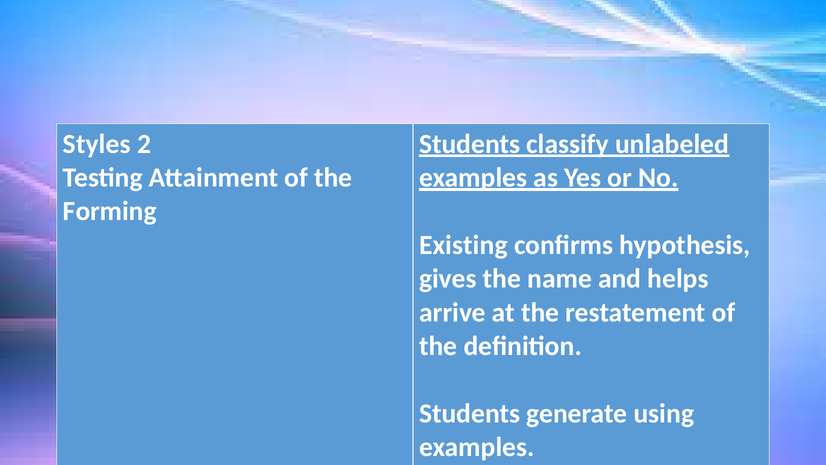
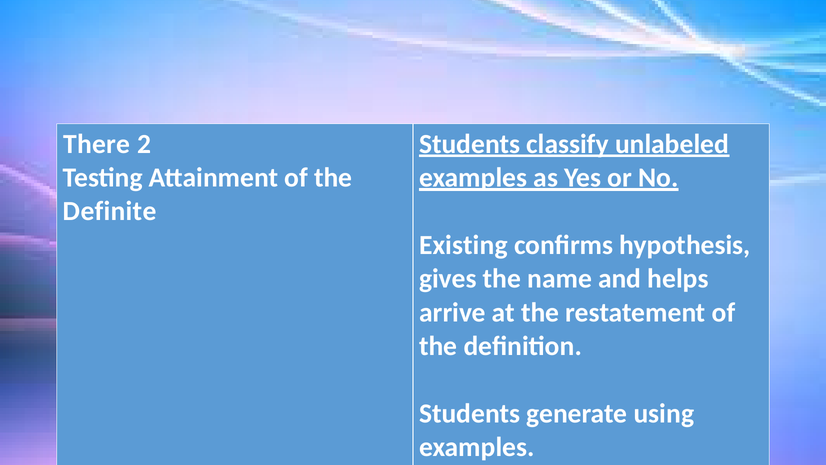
Styles: Styles -> There (97, 144)
Forming: Forming -> Definite (110, 211)
